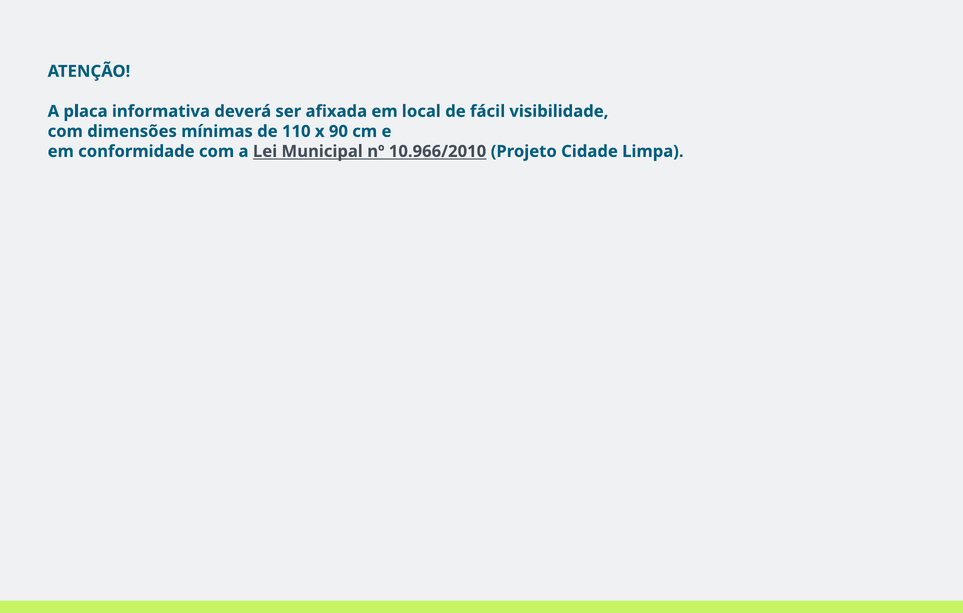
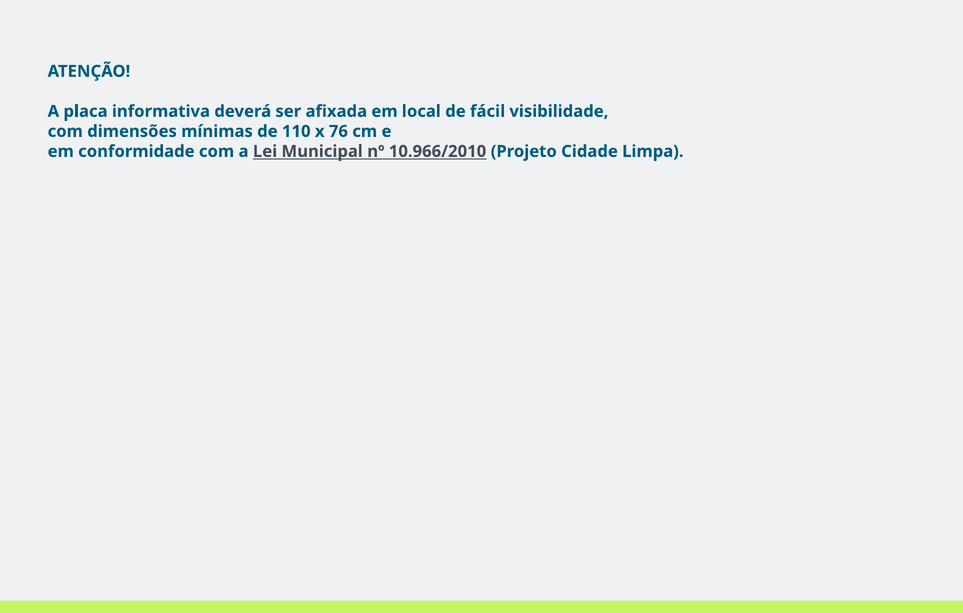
90: 90 -> 76 (338, 131)
